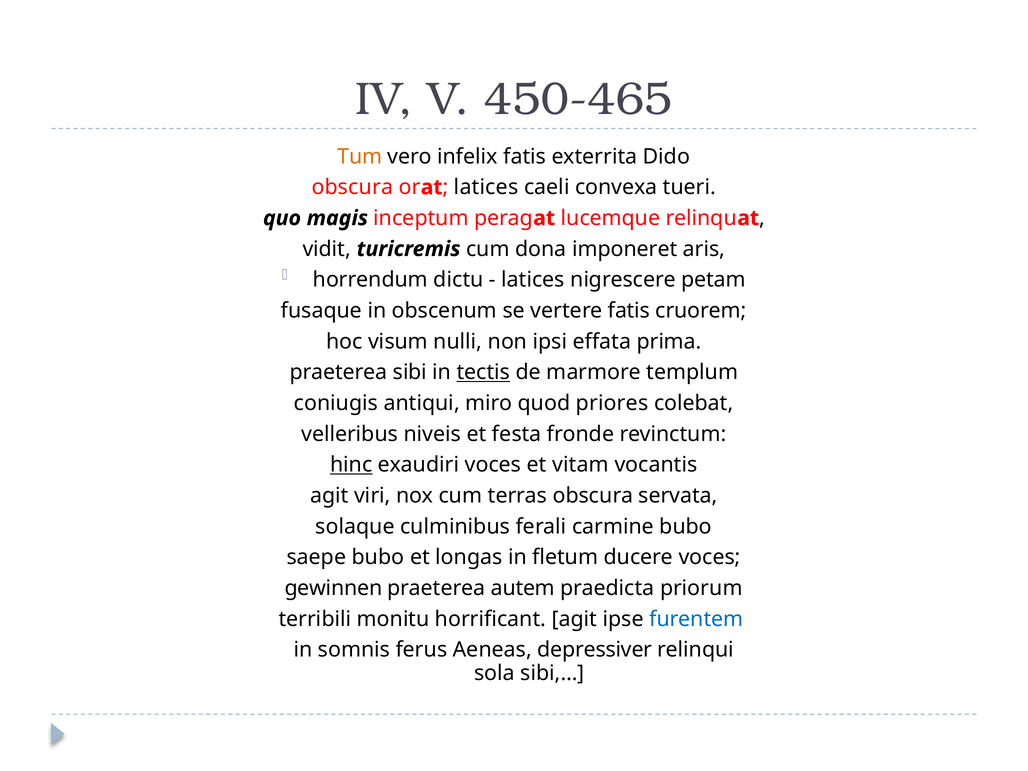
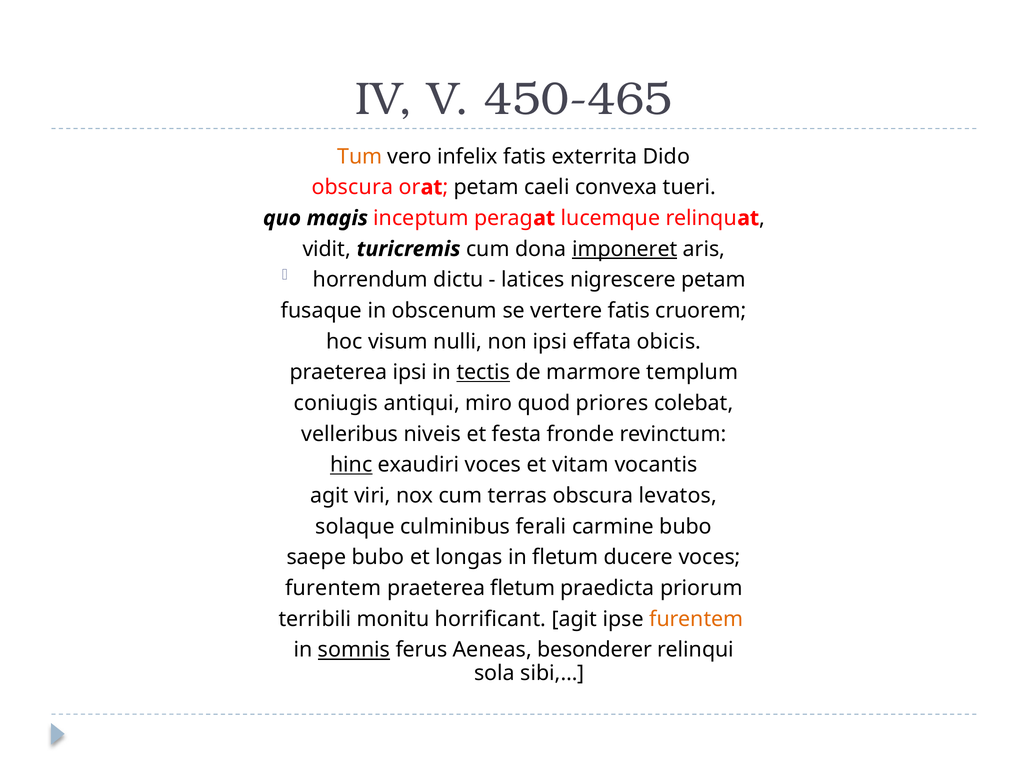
orat latices: latices -> petam (486, 187)
imponeret underline: none -> present (625, 249)
prima: prima -> obicis (669, 342)
praeterea sibi: sibi -> ipsi (410, 372)
servata: servata -> levatos (678, 496)
gewinnen: gewinnen -> furentem (333, 588)
praeterea autem: autem -> fletum (523, 588)
furentem colour: blue -> orange (696, 619)
somnis underline: none -> present (354, 650)
depressiver: depressiver -> besonderer (595, 650)
